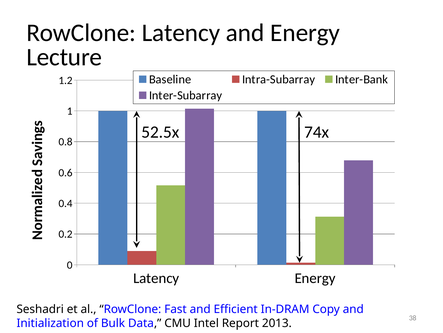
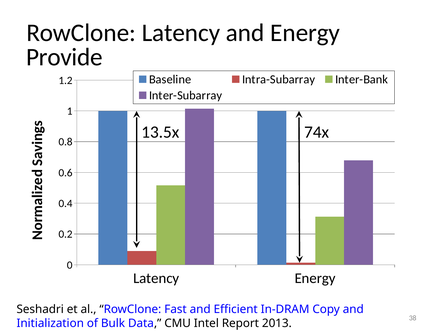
Lecture: Lecture -> Provide (64, 57)
52.5x: 52.5x -> 13.5x (160, 132)
